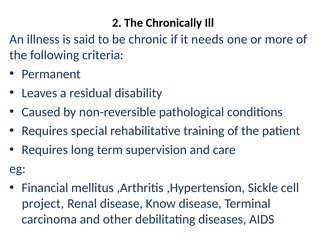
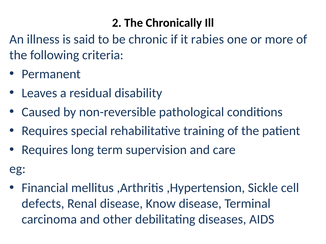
needs: needs -> rabies (207, 39)
project: project -> defects (43, 204)
